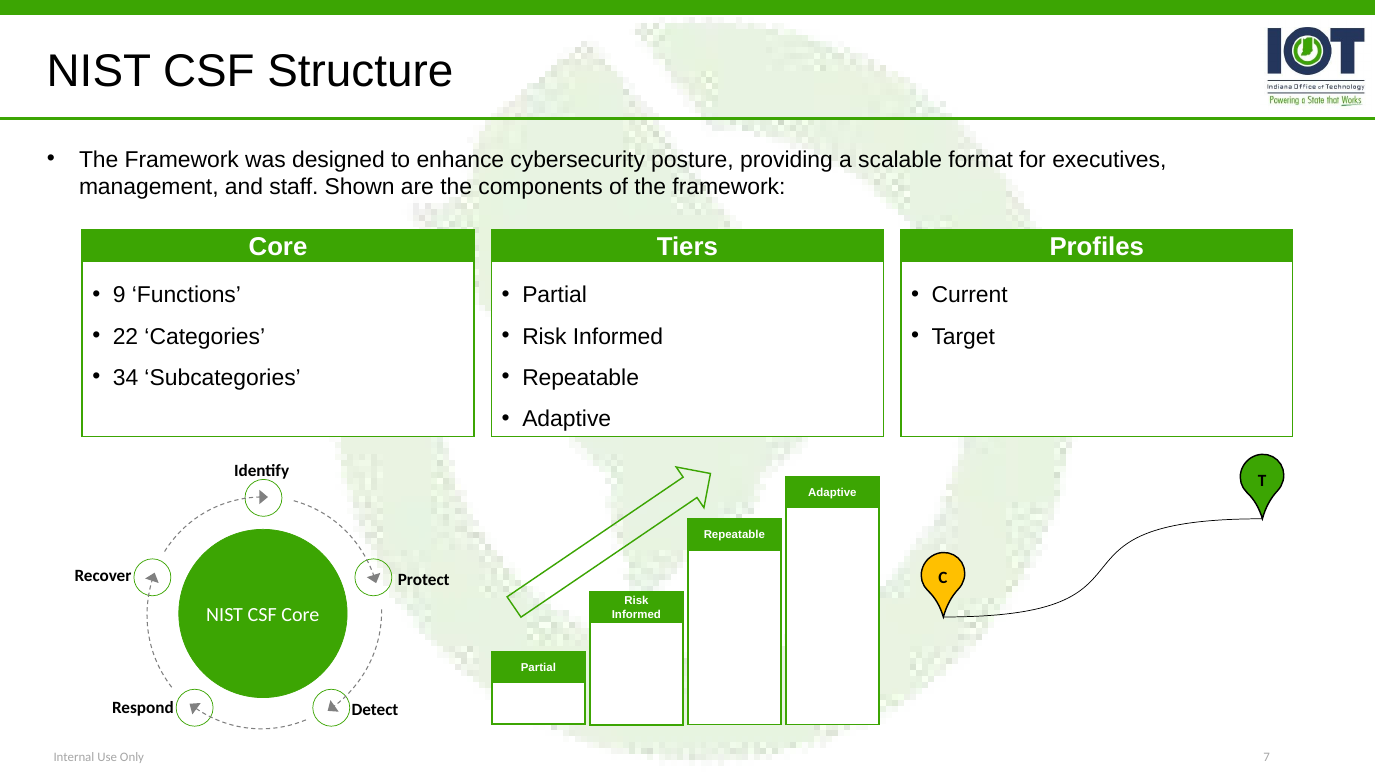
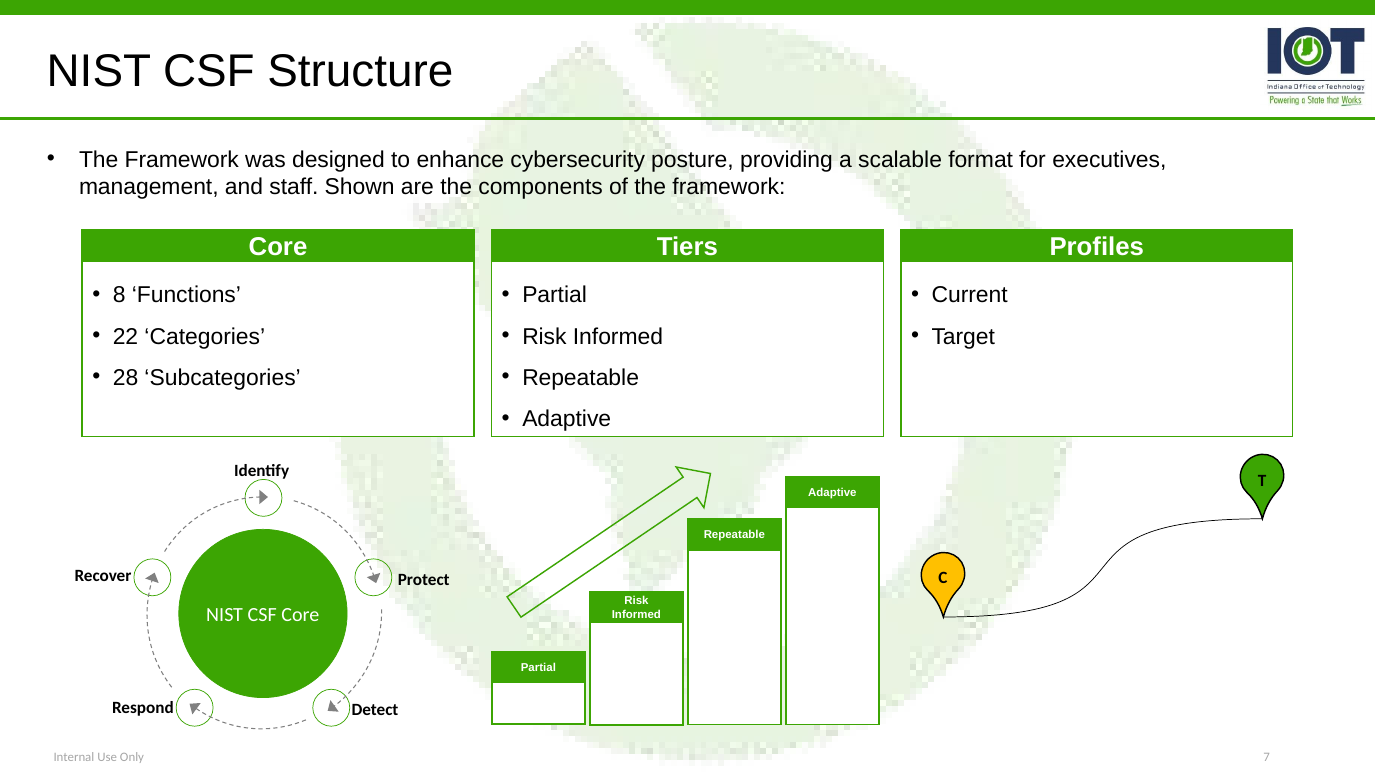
9: 9 -> 8 (119, 295)
34: 34 -> 28 (126, 378)
